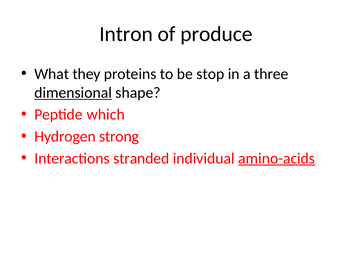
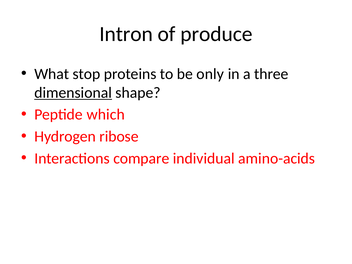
they: they -> stop (87, 74)
stop: stop -> only (210, 74)
strong: strong -> ribose (119, 136)
stranded: stranded -> compare (141, 158)
amino-acids underline: present -> none (277, 158)
